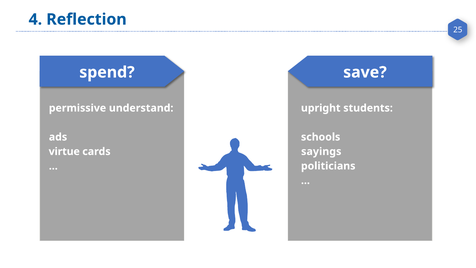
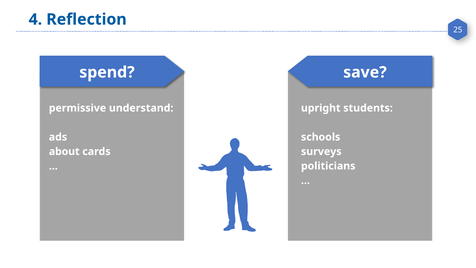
sayings: sayings -> surveys (321, 151)
virtue: virtue -> about (64, 151)
